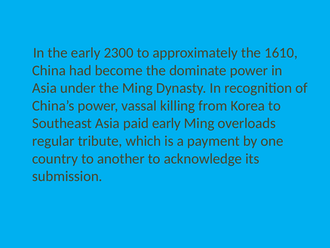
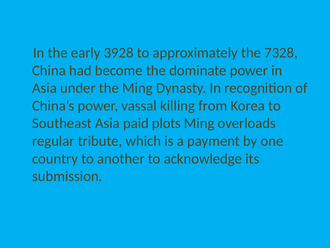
2300: 2300 -> 3928 (119, 53)
1610: 1610 -> 7328 (281, 53)
paid early: early -> plots (166, 123)
